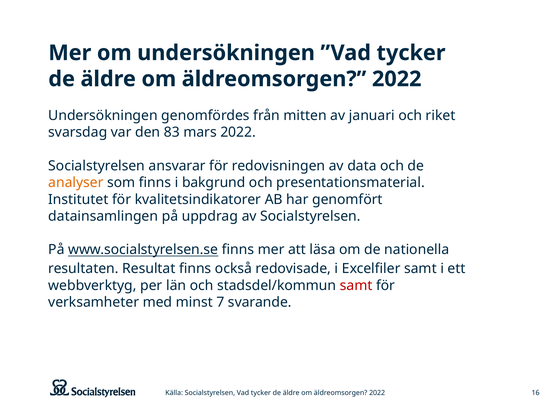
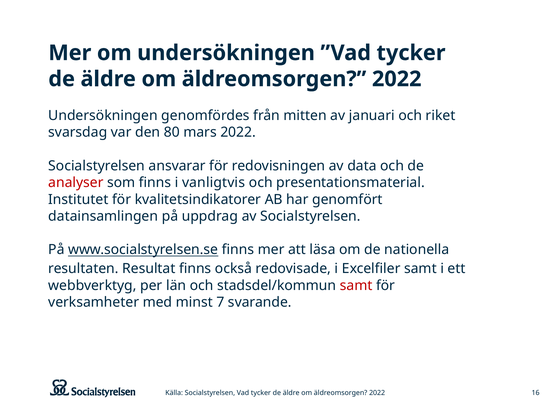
83: 83 -> 80 (172, 132)
analyser colour: orange -> red (76, 182)
bakgrund: bakgrund -> vanligtvis (214, 182)
